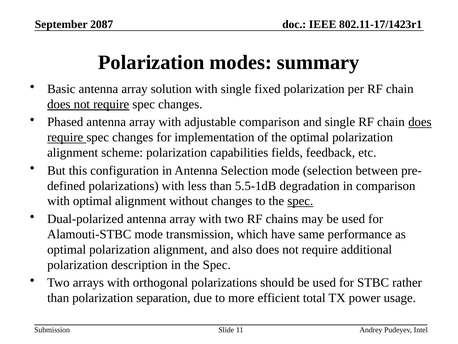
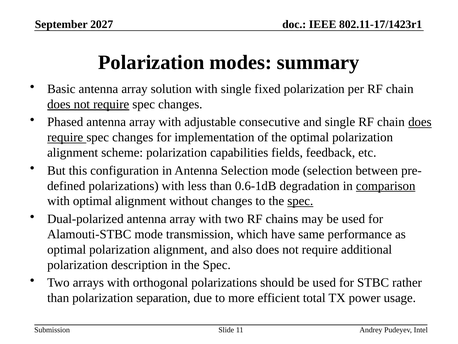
2087: 2087 -> 2027 (102, 24)
adjustable comparison: comparison -> consecutive (270, 122)
5.5-1dB: 5.5-1dB -> 0.6-1dB (256, 186)
comparison underline: none -> present (386, 186)
